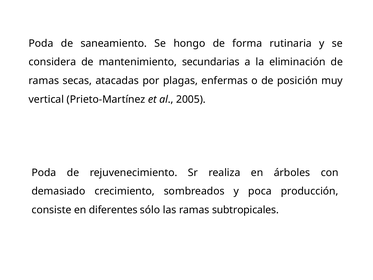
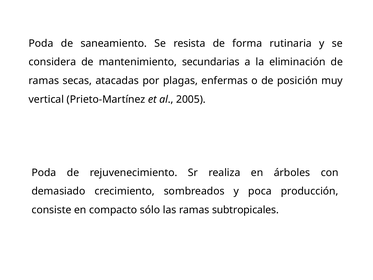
hongo: hongo -> resista (189, 43)
diferentes: diferentes -> compacto (113, 210)
